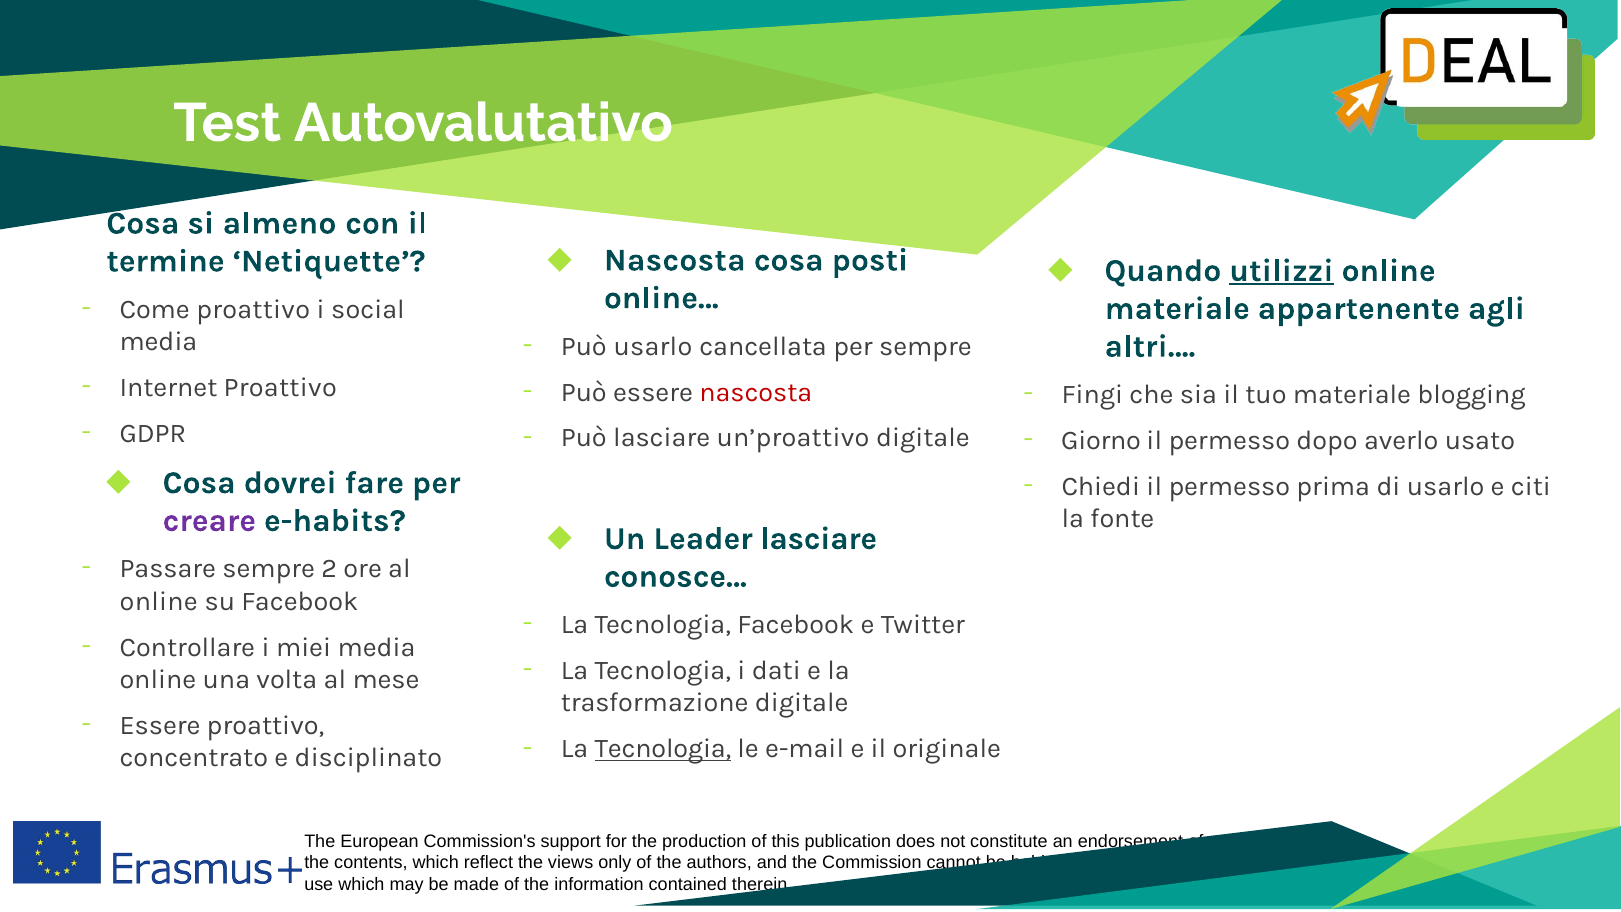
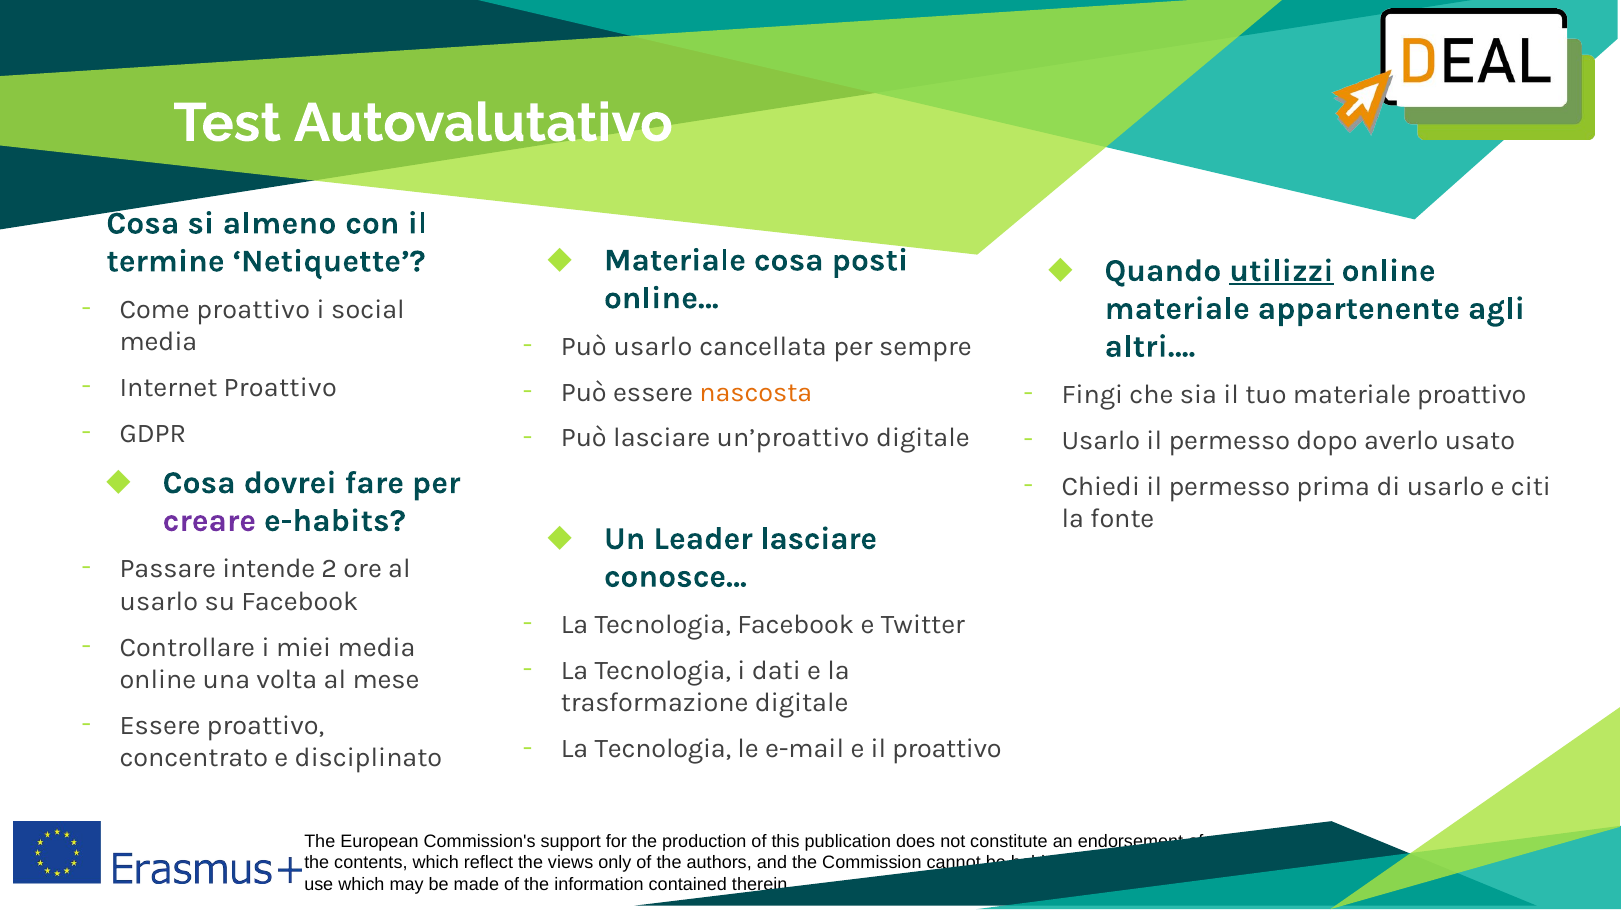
Nascosta: Nascosta -> Materiale (675, 260)
nascosta colour: red -> orange (756, 392)
materiale blogging: blogging -> proattivo (1472, 394)
Giorno: Giorno -> Usarlo (1101, 440)
Passare sempre: sempre -> intende (269, 569)
online: online -> usarlo (159, 601)
Tecnologia underline: present -> none (663, 749)
il originale: originale -> proattivo (947, 749)
